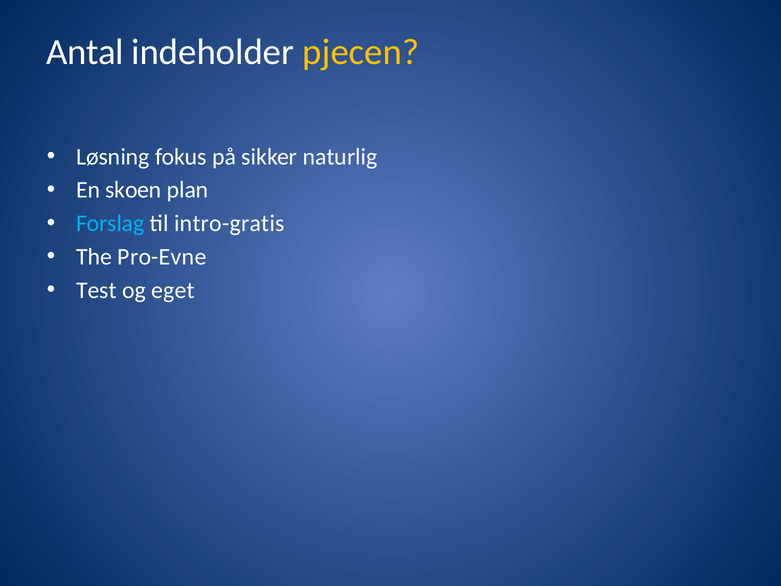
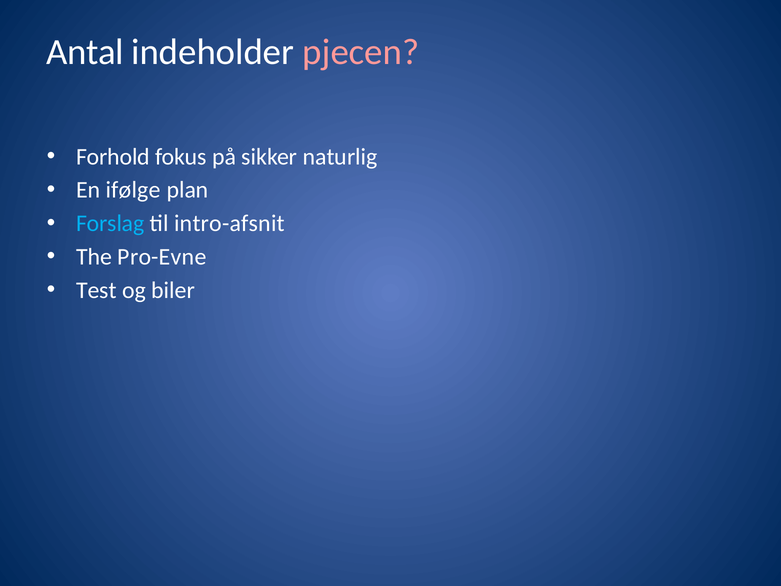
pjecen colour: yellow -> pink (361, 52)
Løsning: Løsning -> Forhold (113, 157)
skoen: skoen -> ifølge (133, 190)
intro-gratis: intro-gratis -> intro-afsnit (229, 223)
eget: eget -> biler (173, 290)
